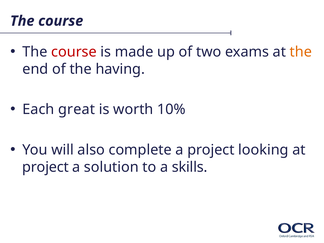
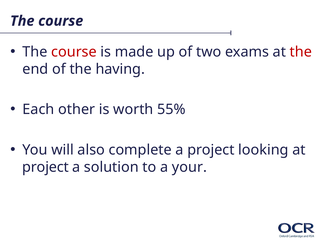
the colour: orange -> red (301, 52)
great: great -> other (77, 109)
10%: 10% -> 55% (171, 109)
skills: skills -> your (190, 167)
